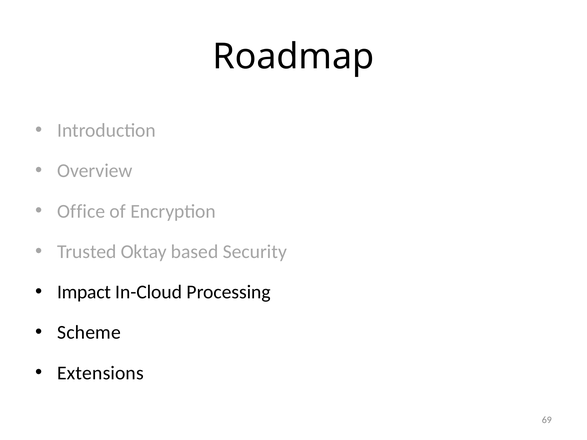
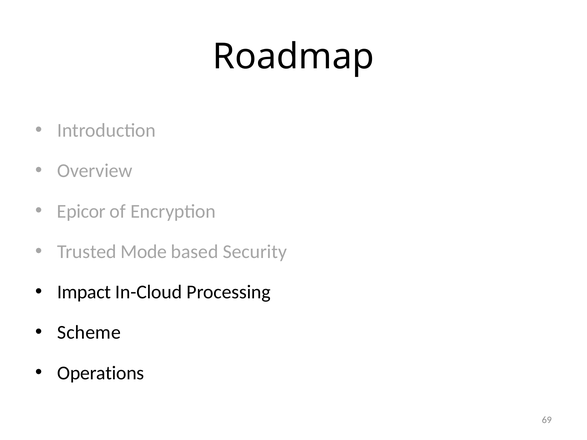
Office: Office -> Epicor (81, 211)
Oktay: Oktay -> Mode (144, 252)
Extensions: Extensions -> Operations (101, 373)
